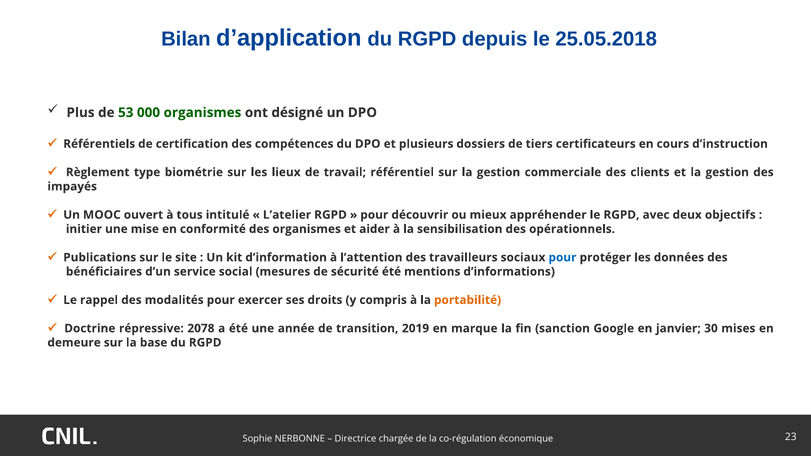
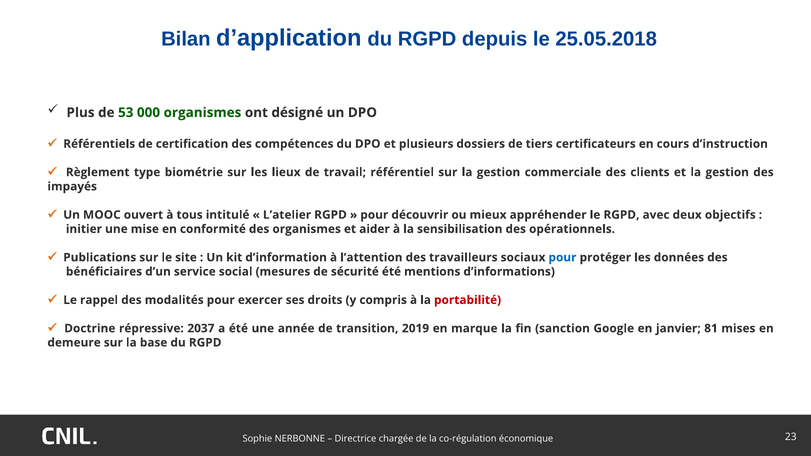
portabilité colour: orange -> red (468, 300)
2078: 2078 -> 2037 (201, 329)
30: 30 -> 81 (711, 329)
